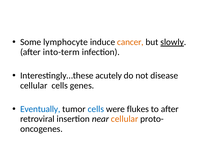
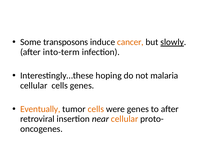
lymphocyte: lymphocyte -> transposons (66, 42)
acutely: acutely -> hoping (109, 76)
disease: disease -> malaria (164, 76)
Eventually colour: blue -> orange (40, 109)
cells colour: blue -> orange (96, 109)
were flukes: flukes -> genes (138, 109)
